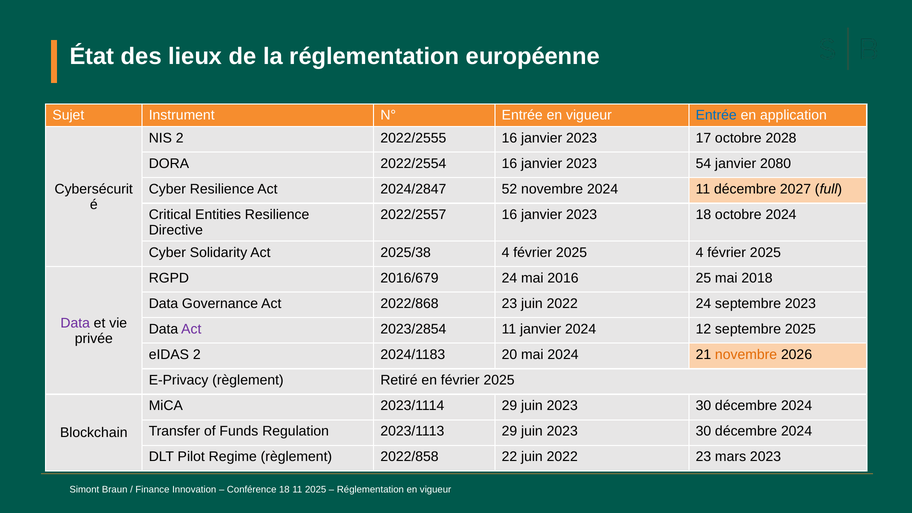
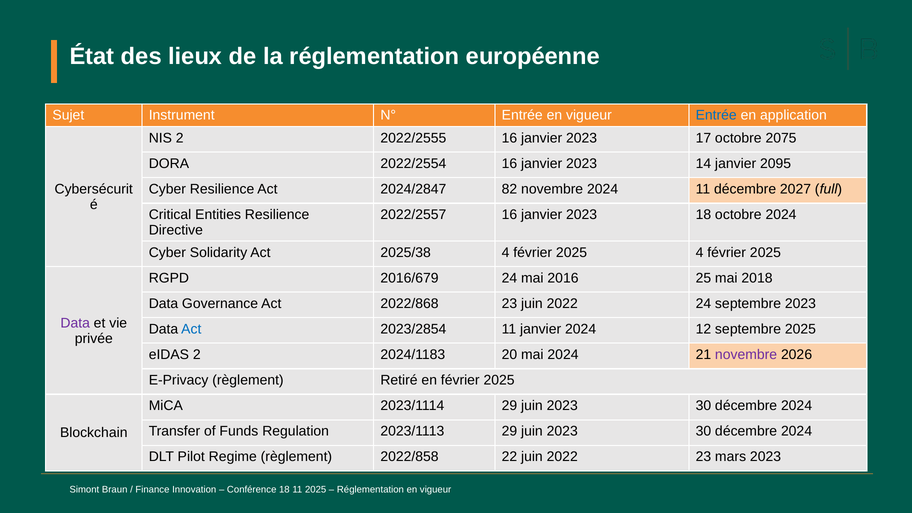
2028: 2028 -> 2075 (781, 138)
54: 54 -> 14 (703, 164)
2080: 2080 -> 2095 (776, 164)
52: 52 -> 82 (509, 189)
Act colour: purple -> blue (191, 329)
novembre colour: orange -> purple (746, 355)
